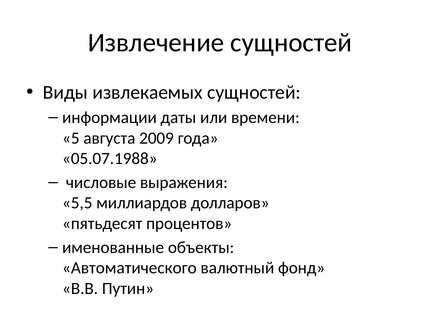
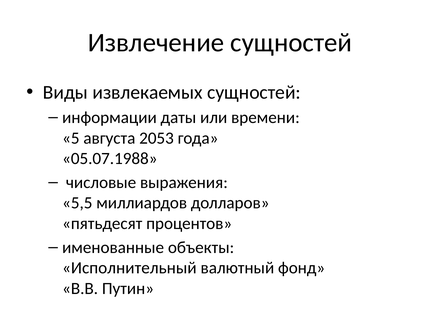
2009: 2009 -> 2053 (157, 138)
Автоматического: Автоматического -> Исполнительный (129, 268)
